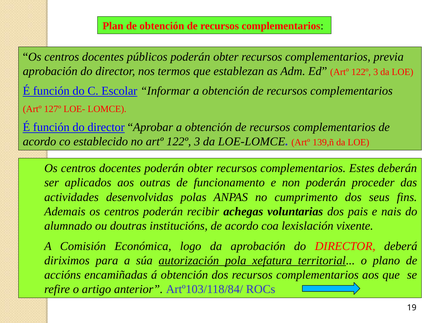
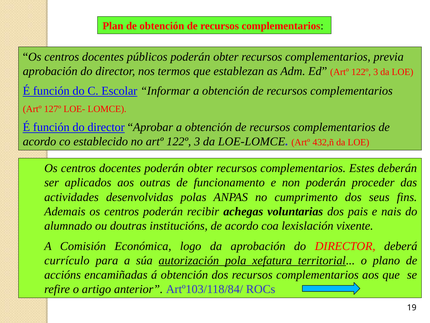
139,ñ: 139,ñ -> 432,ñ (323, 142)
diriximos: diriximos -> currículo (67, 260)
